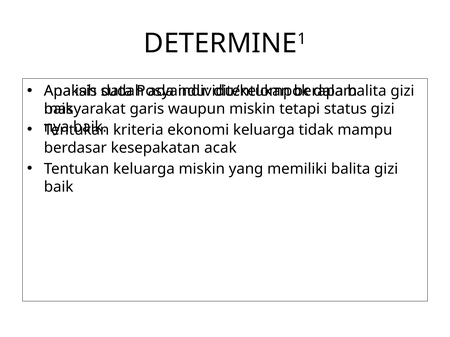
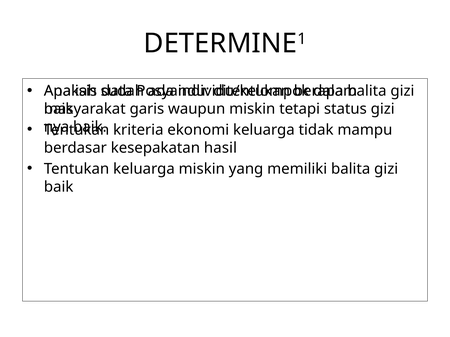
acak: acak -> hasil (220, 148)
